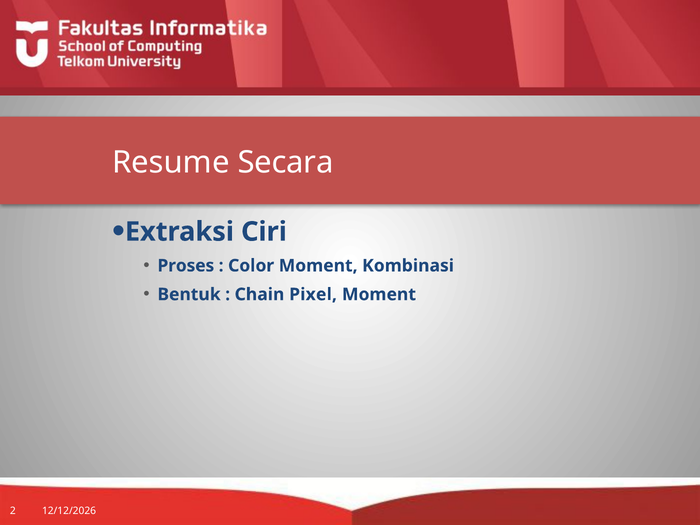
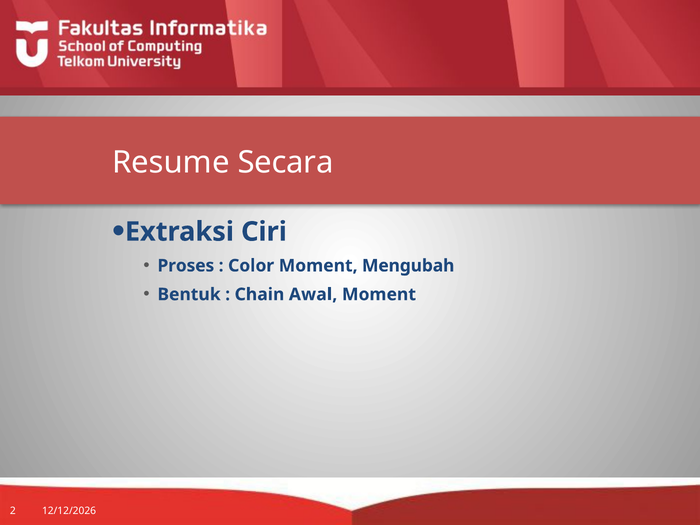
Kombinasi: Kombinasi -> Mengubah (408, 266)
Pixel: Pixel -> Awal (313, 294)
